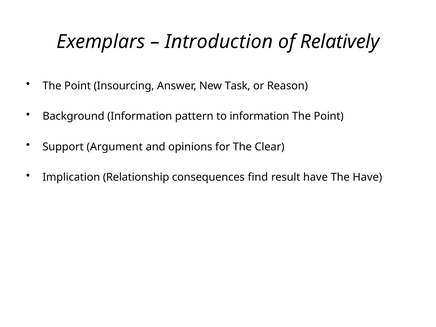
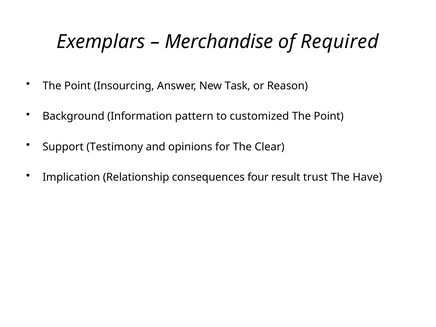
Introduction: Introduction -> Merchandise (219, 42)
Relatively: Relatively -> Required (340, 42)
to information: information -> customized (259, 116)
Argument: Argument -> Testimony (115, 147)
find: find -> four (258, 177)
result have: have -> trust (315, 177)
